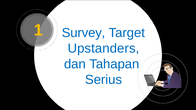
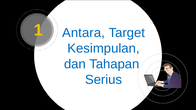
Survey: Survey -> Antara (83, 33)
Upstanders: Upstanders -> Kesimpulan (103, 48)
